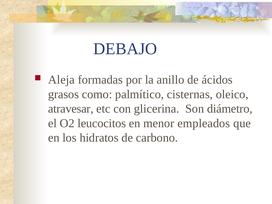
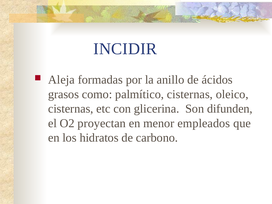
DEBAJO: DEBAJO -> INCIDIR (125, 49)
atravesar: atravesar -> cisternas (71, 109)
diámetro: diámetro -> difunden (230, 109)
leucocitos: leucocitos -> proyectan (102, 123)
